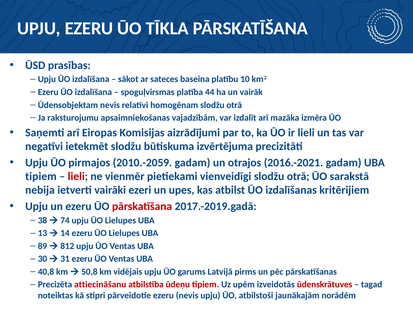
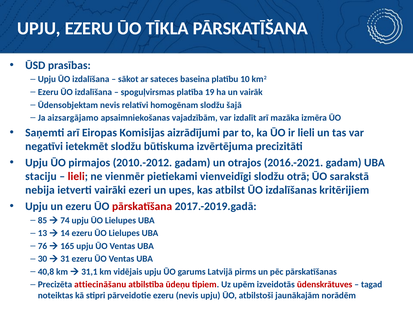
44: 44 -> 19 (210, 92)
homogēnam slodžu otrā: otrā -> šajā (234, 105)
raksturojumu: raksturojumu -> aizsargājamo (73, 118)
2010.-2059: 2010.-2059 -> 2010.-2012 (142, 162)
tipiem: tipiem -> staciju (41, 176)
38: 38 -> 85 (42, 220)
89: 89 -> 76 (42, 246)
812: 812 -> 165 (67, 246)
50,8: 50,8 -> 31,1 (89, 271)
